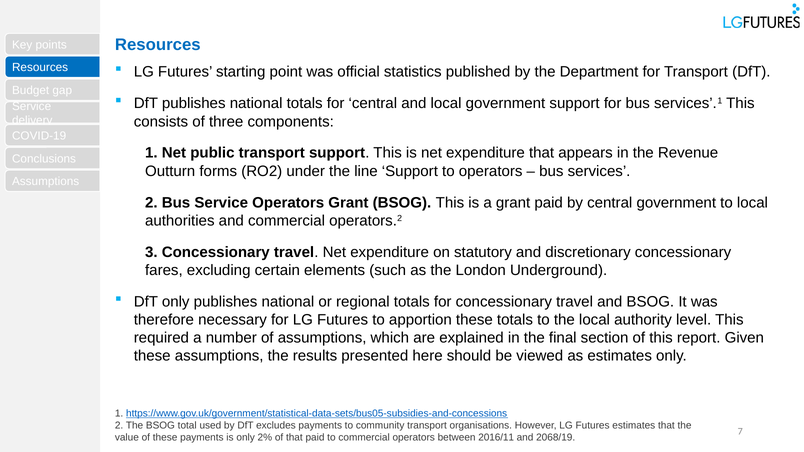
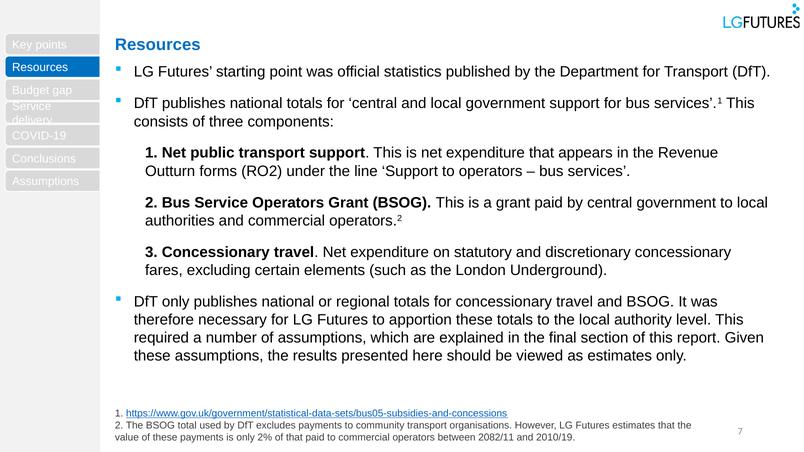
2016/11: 2016/11 -> 2082/11 (496, 438)
2068/19: 2068/19 -> 2010/19 (556, 438)
